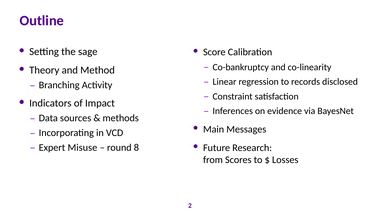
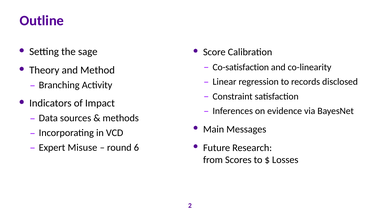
Co-bankruptcy: Co-bankruptcy -> Co-satisfaction (241, 67)
8: 8 -> 6 (136, 147)
